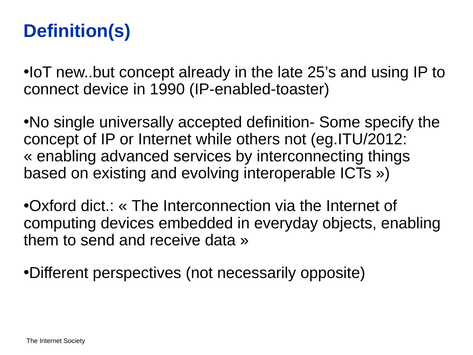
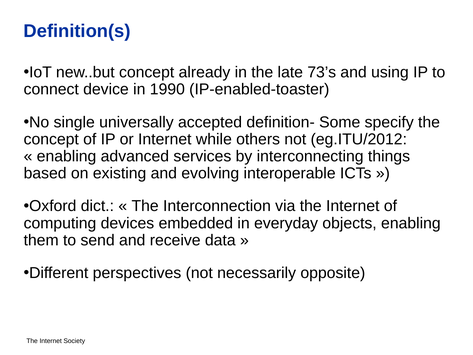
25’s: 25’s -> 73’s (322, 72)
